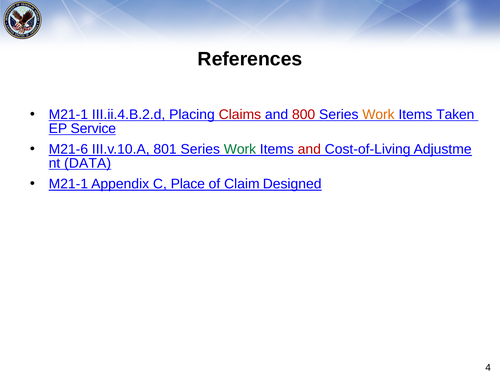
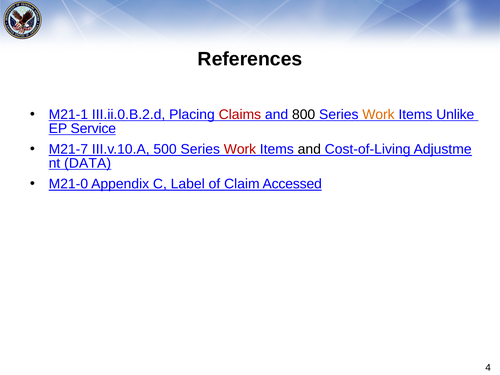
III.ii.4.B.2.d: III.ii.4.B.2.d -> III.ii.0.B.2.d (129, 115)
800 colour: red -> black (304, 115)
Taken: Taken -> Unlike (455, 115)
M21-6: M21-6 -> M21-7 (68, 149)
801: 801 -> 500 (165, 149)
Work colour: green -> red (240, 149)
and colour: red -> black (309, 149)
M21-1: M21-1 -> M21-0 (68, 184)
Place: Place -> Label (188, 184)
Designed: Designed -> Accessed (292, 184)
